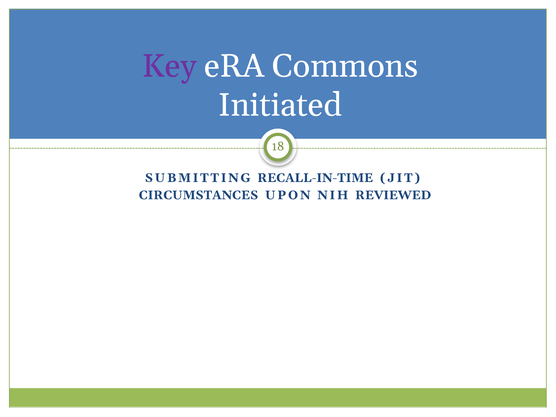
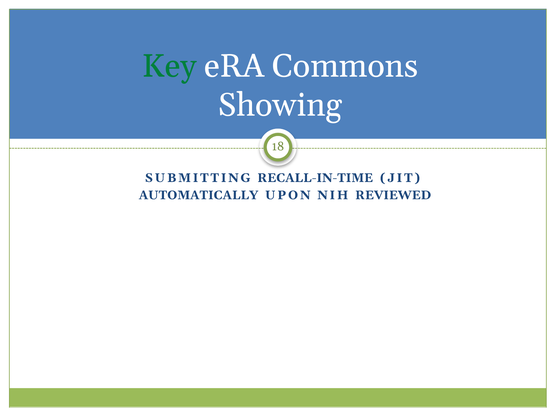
Key colour: purple -> green (169, 66)
Initiated: Initiated -> Showing (280, 105)
CIRCUMSTANCES: CIRCUMSTANCES -> AUTOMATICALLY (199, 195)
